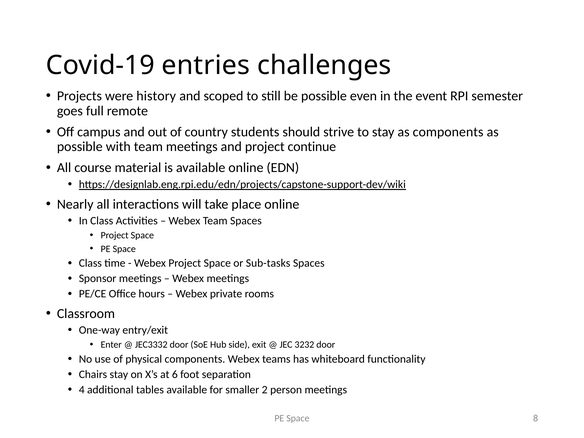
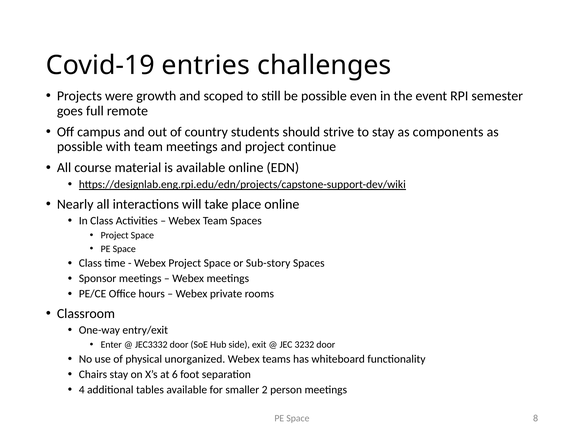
history: history -> growth (156, 96)
Sub-tasks: Sub-tasks -> Sub-story (268, 263)
physical components: components -> unorganized (195, 359)
